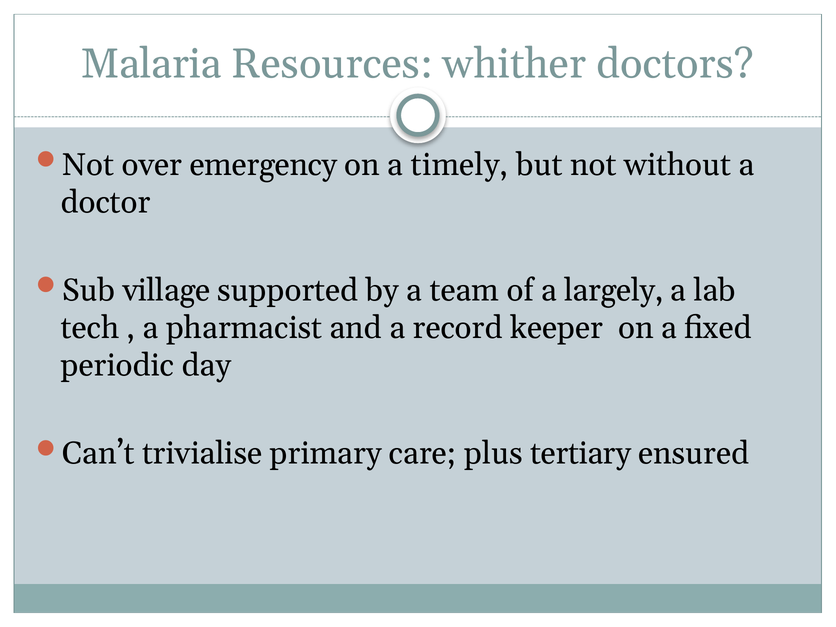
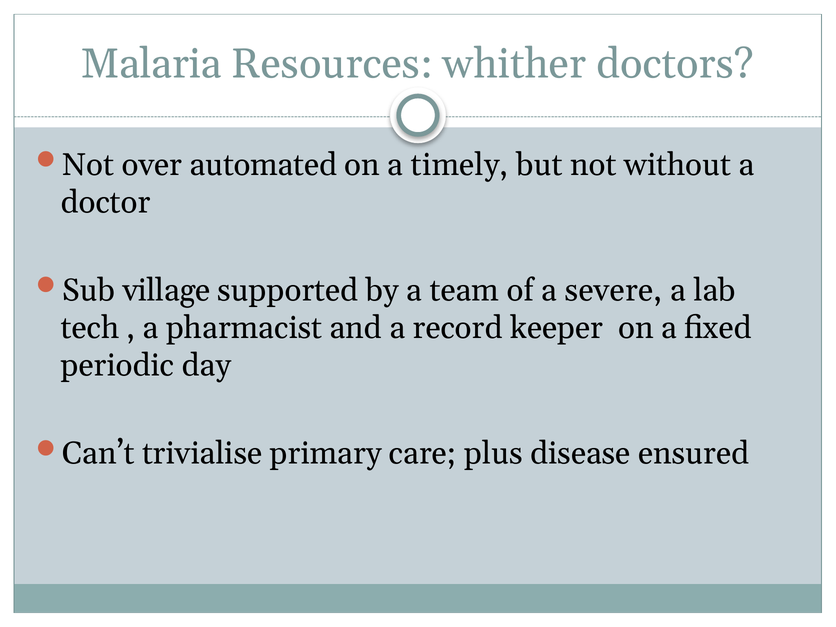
emergency: emergency -> automated (263, 165)
largely: largely -> severe (614, 290)
tertiary: tertiary -> disease (580, 453)
